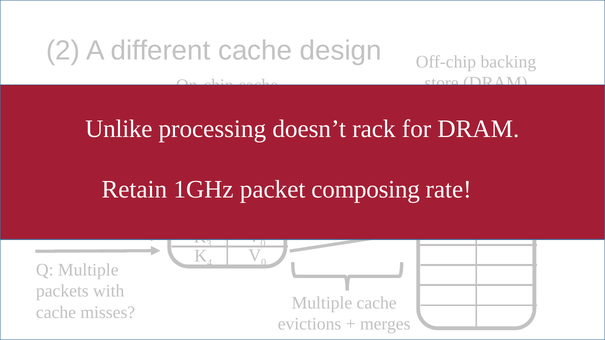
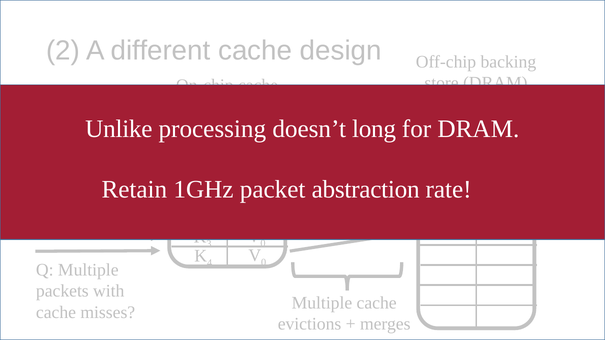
rack: rack -> long (374, 129)
composing: composing -> abstraction (366, 190)
